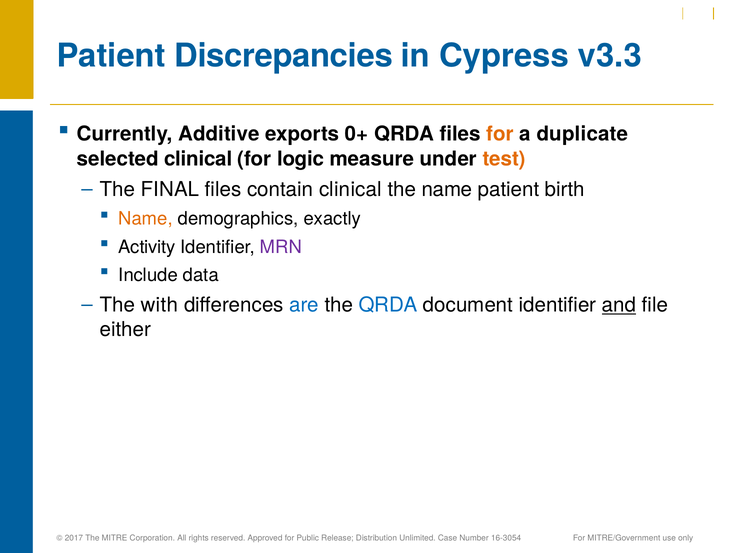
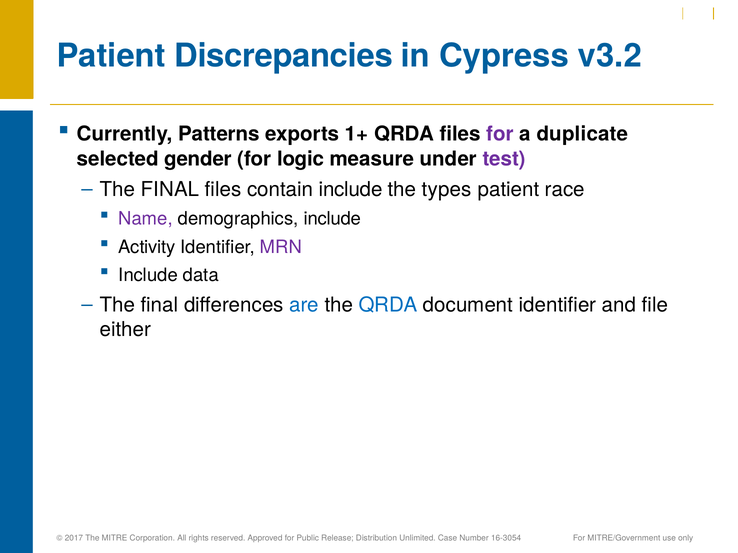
v3.3: v3.3 -> v3.2 (610, 56)
Additive: Additive -> Patterns (219, 134)
0+: 0+ -> 1+ (357, 134)
for colour: orange -> purple (500, 134)
selected clinical: clinical -> gender (198, 159)
test colour: orange -> purple (504, 159)
contain clinical: clinical -> include (351, 190)
the name: name -> types (447, 190)
birth: birth -> race (565, 190)
Name colour: orange -> purple (146, 219)
demographics exactly: exactly -> include (332, 219)
with: with -> final (160, 305)
and underline: present -> none (619, 305)
